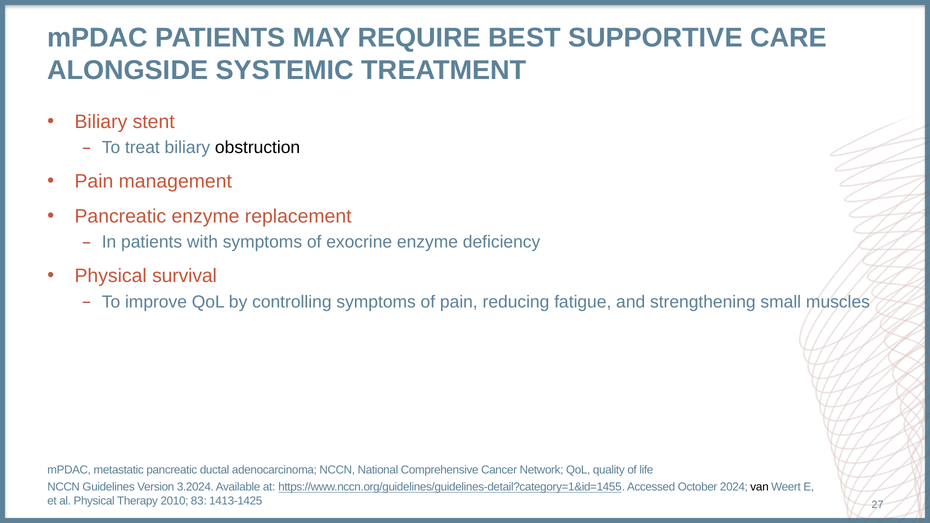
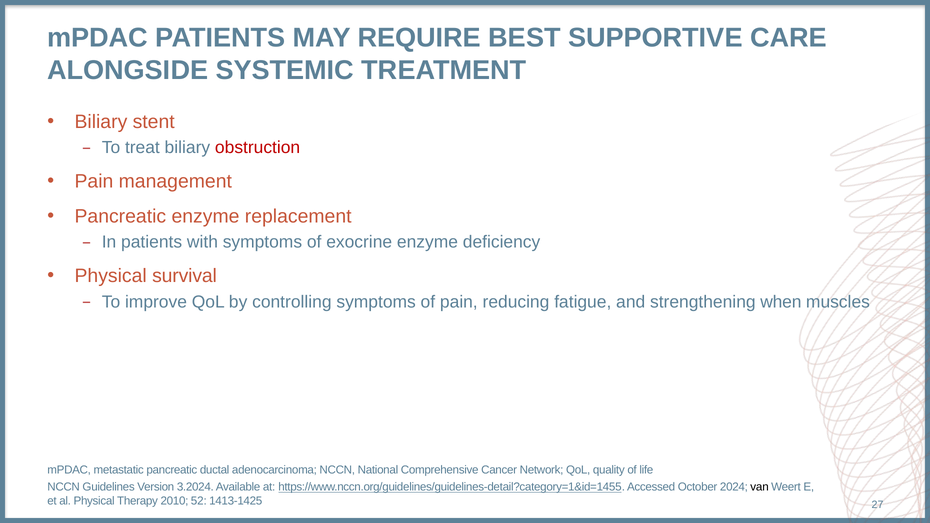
obstruction colour: black -> red (258, 148)
small: small -> when (781, 302)
83: 83 -> 52 (199, 501)
